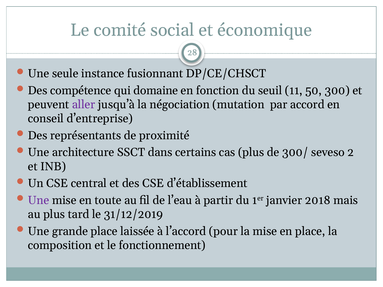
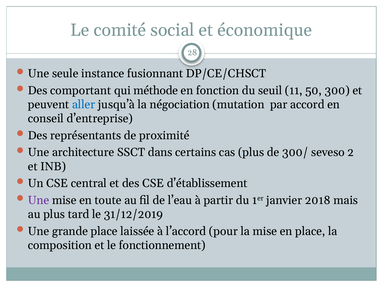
compétence: compétence -> comportant (81, 91)
domaine: domaine -> méthode (156, 91)
aller colour: purple -> blue (84, 105)
